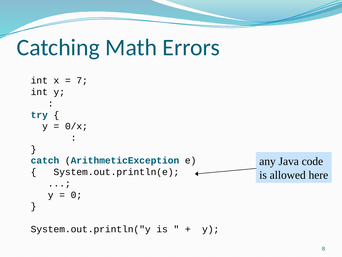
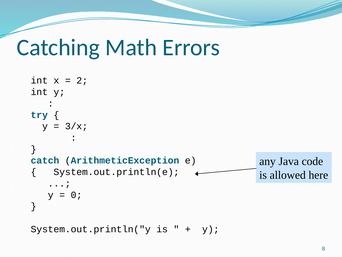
7: 7 -> 2 (82, 80)
0/x: 0/x -> 3/x (76, 126)
